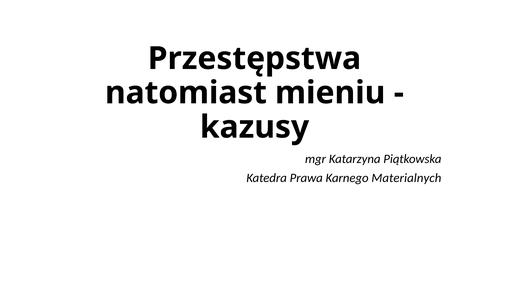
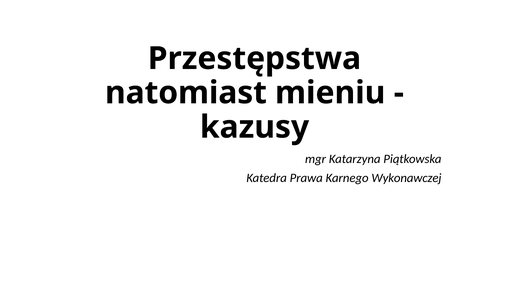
Materialnych: Materialnych -> Wykonawczej (406, 178)
